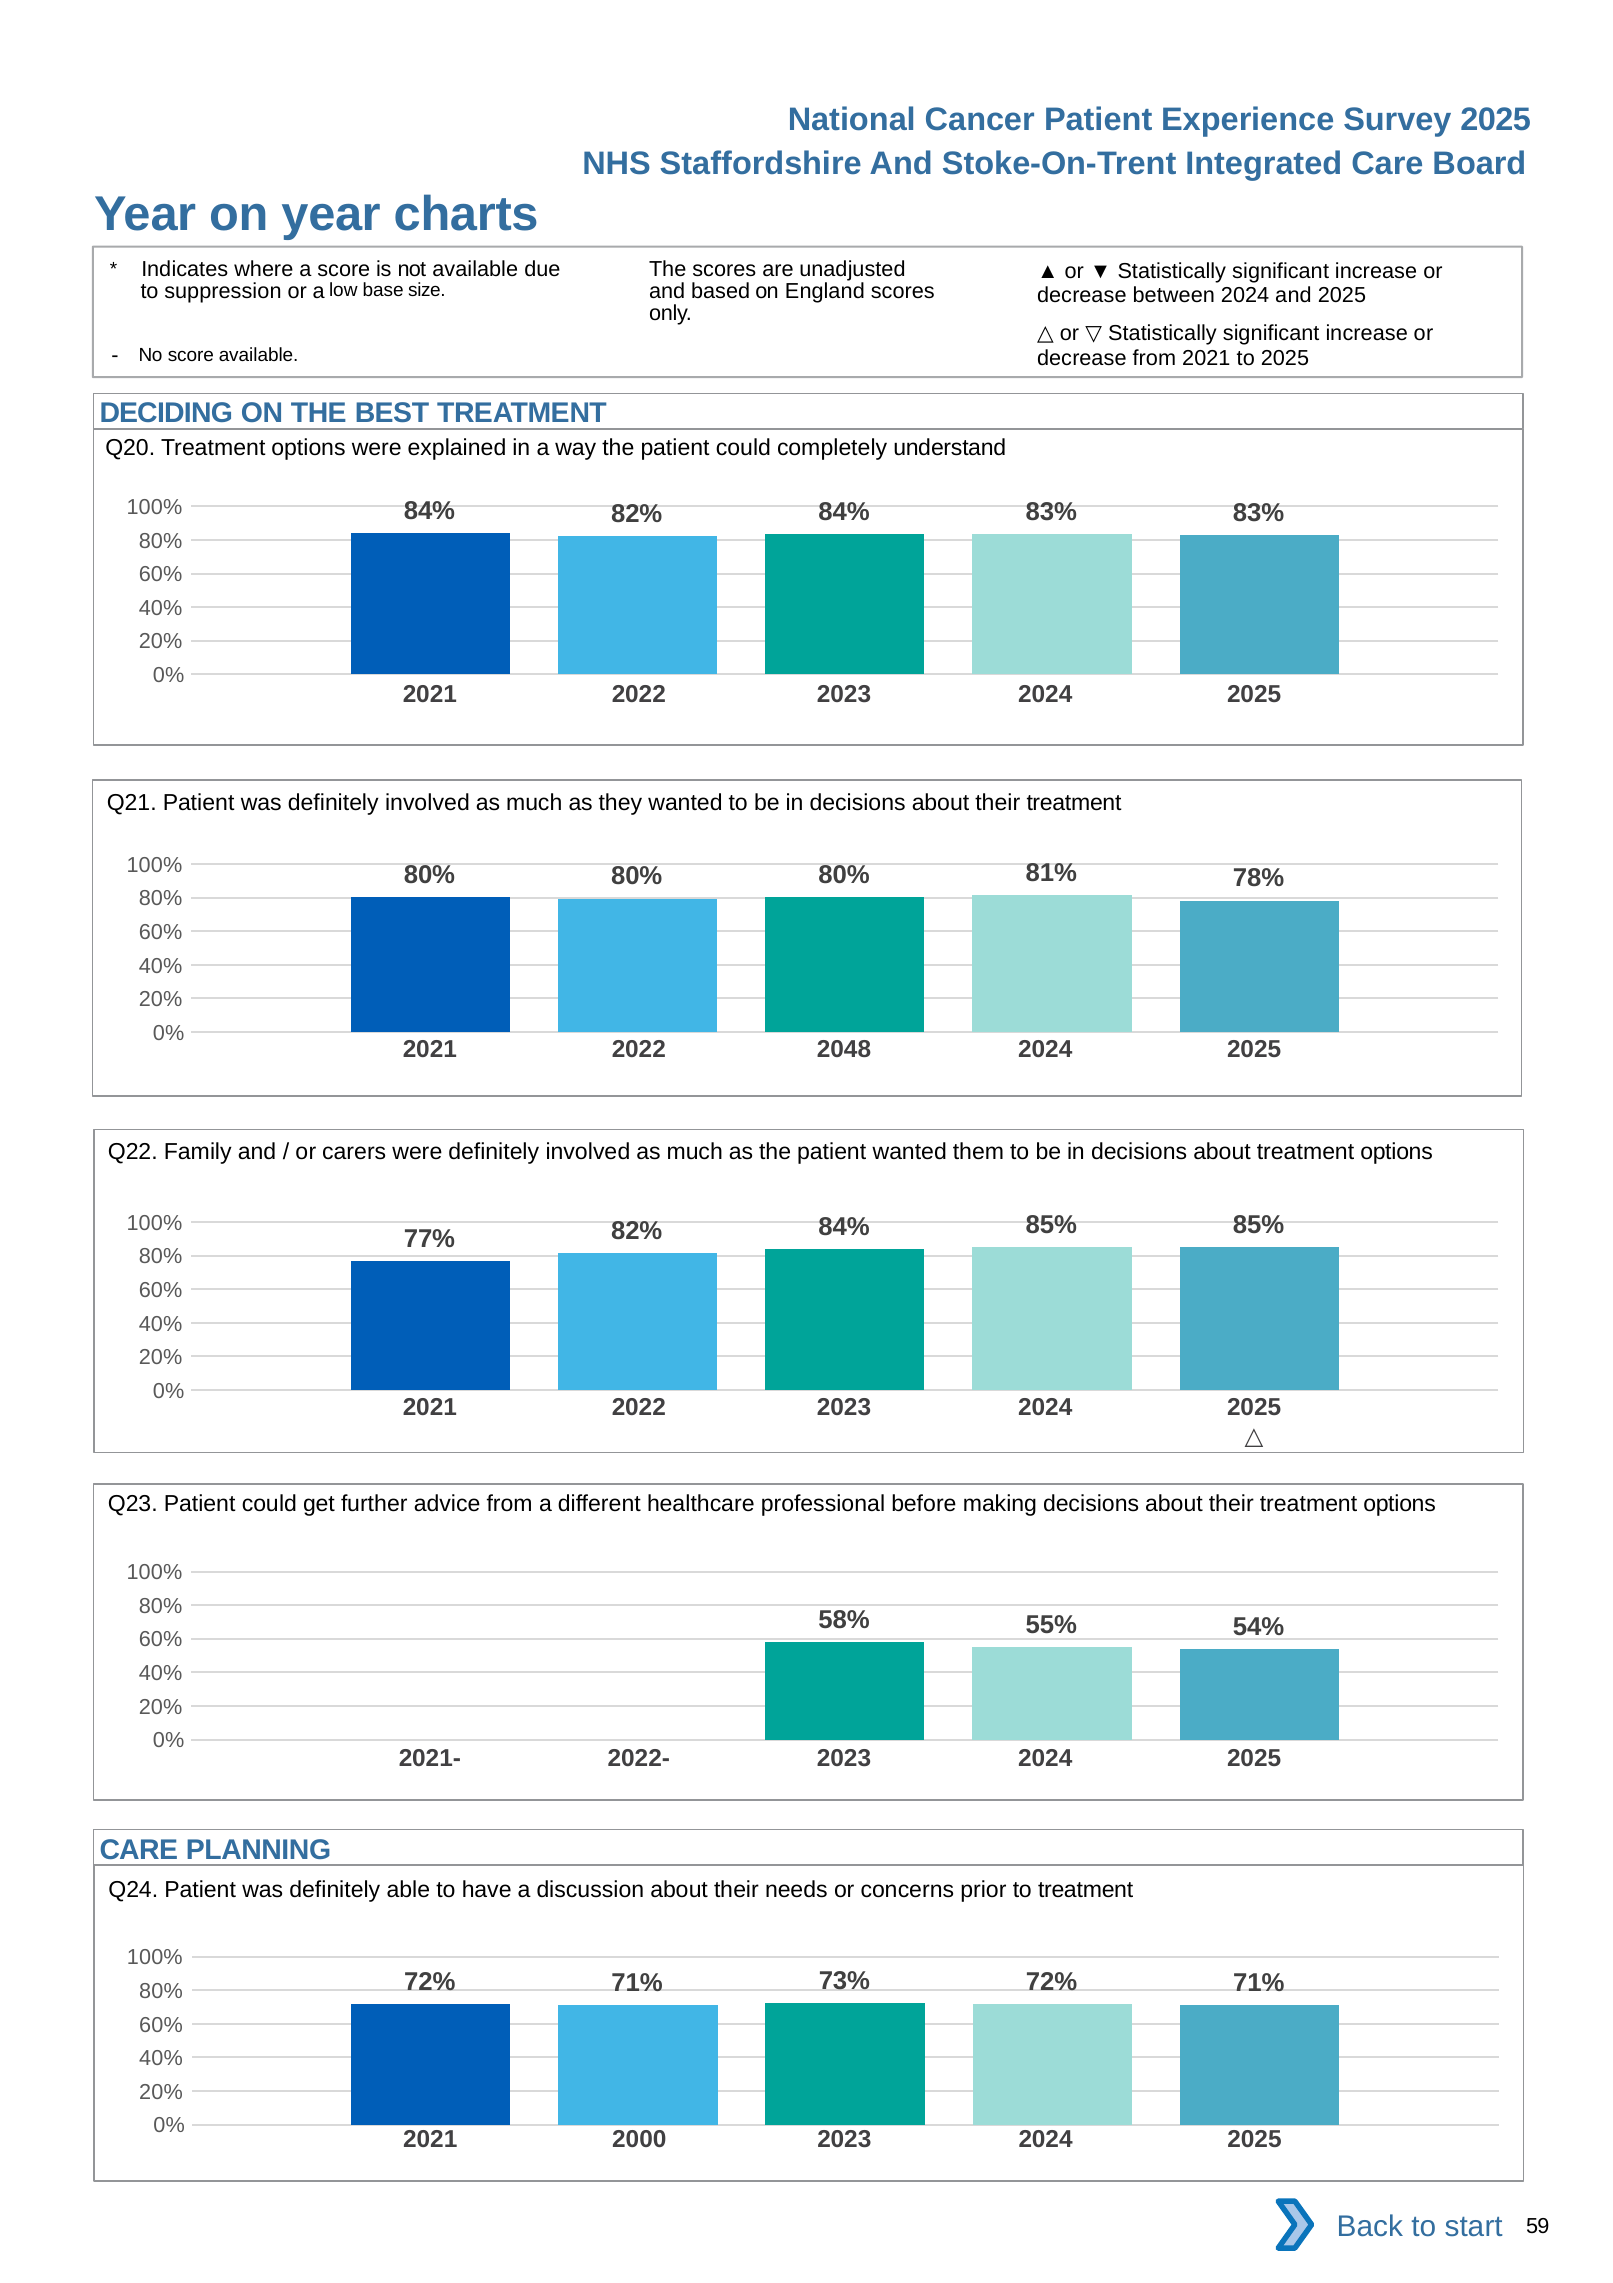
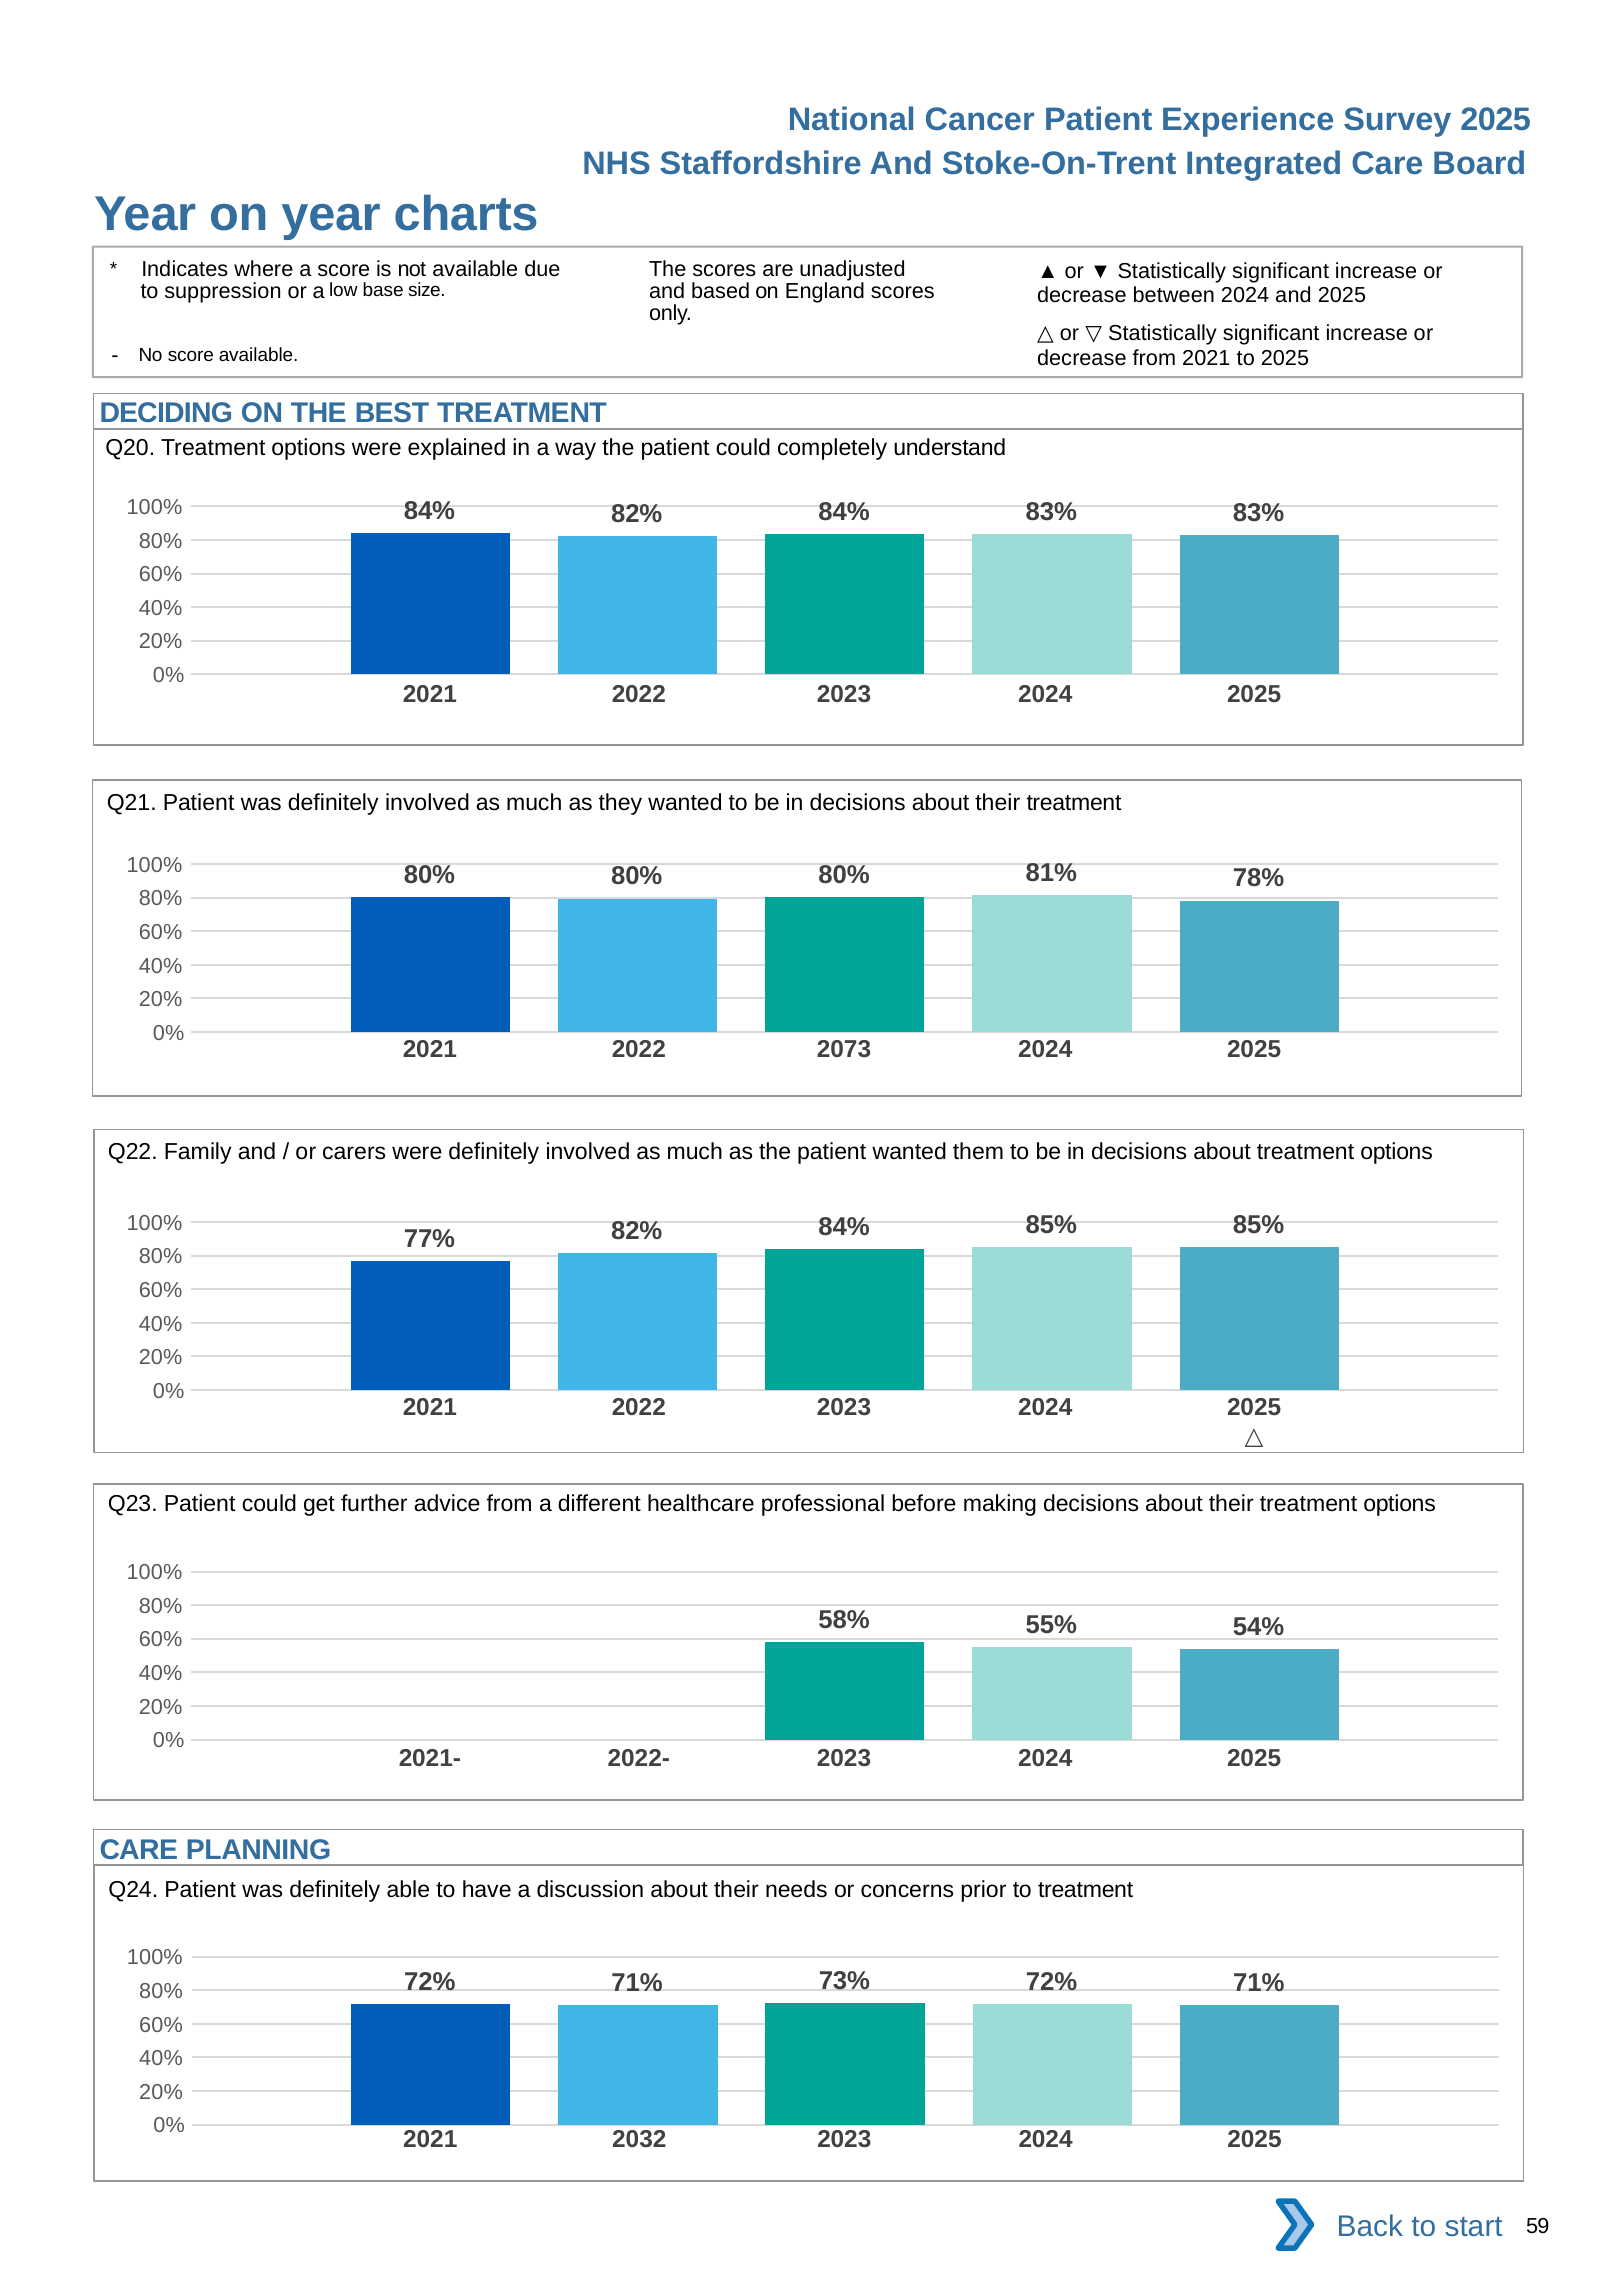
2048: 2048 -> 2073 (844, 1049)
2000: 2000 -> 2032 (639, 2139)
